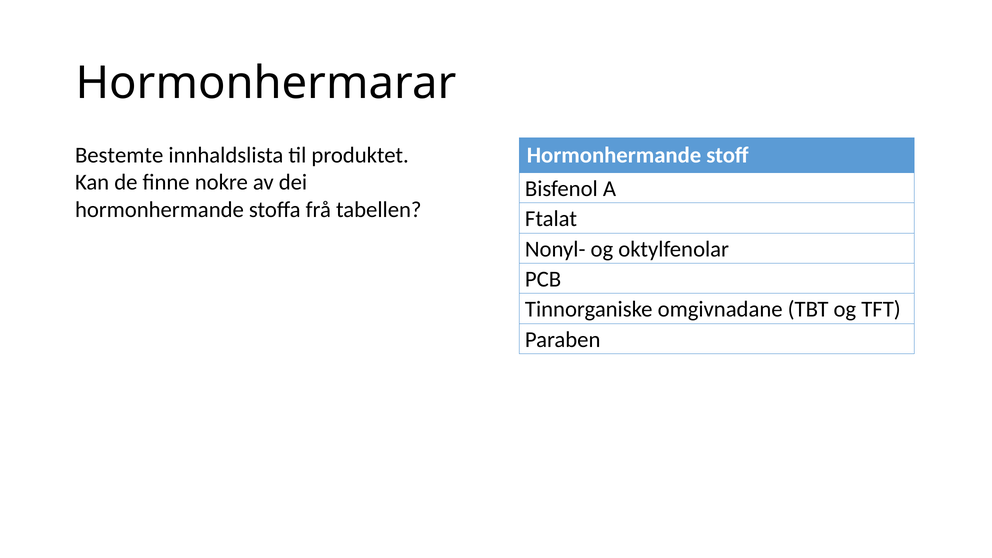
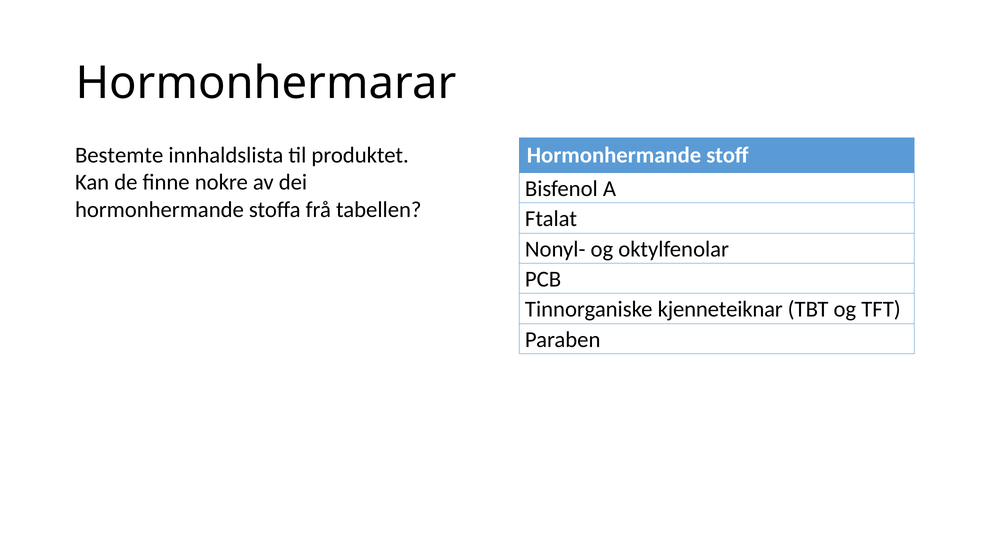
omgivnadane: omgivnadane -> kjenneteiknar (720, 309)
